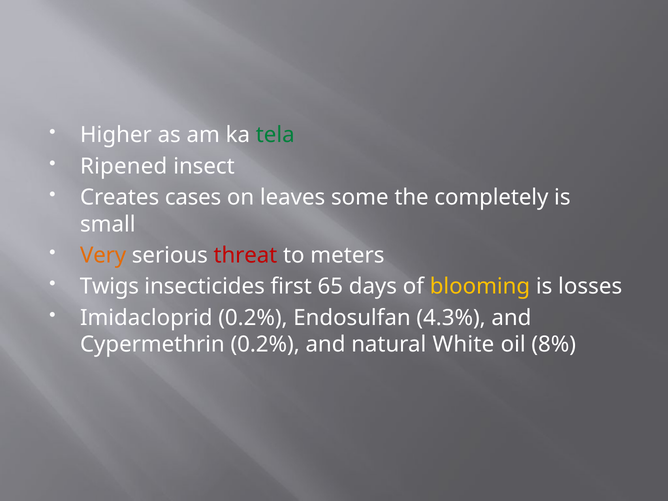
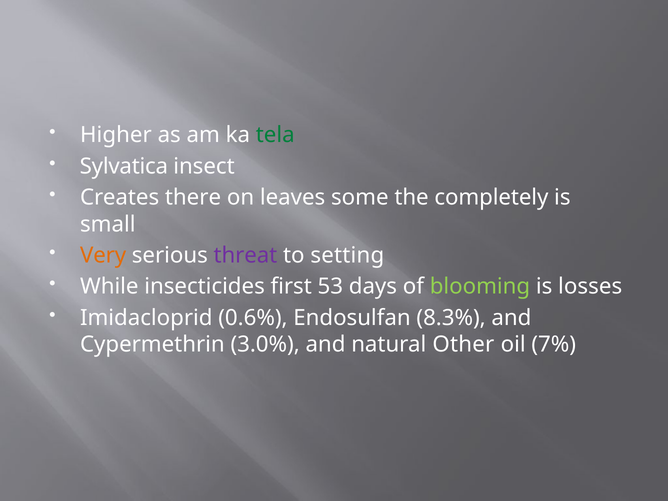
Ripened: Ripened -> Sylvatica (124, 166)
cases: cases -> there (193, 197)
threat colour: red -> purple (245, 255)
meters: meters -> setting (347, 255)
Twigs: Twigs -> While (109, 286)
65: 65 -> 53 (330, 286)
blooming colour: yellow -> light green (480, 286)
Imidacloprid 0.2%: 0.2% -> 0.6% (253, 318)
4.3%: 4.3% -> 8.3% (451, 318)
Cypermethrin 0.2%: 0.2% -> 3.0% (265, 344)
White: White -> Other (463, 344)
8%: 8% -> 7% (554, 344)
